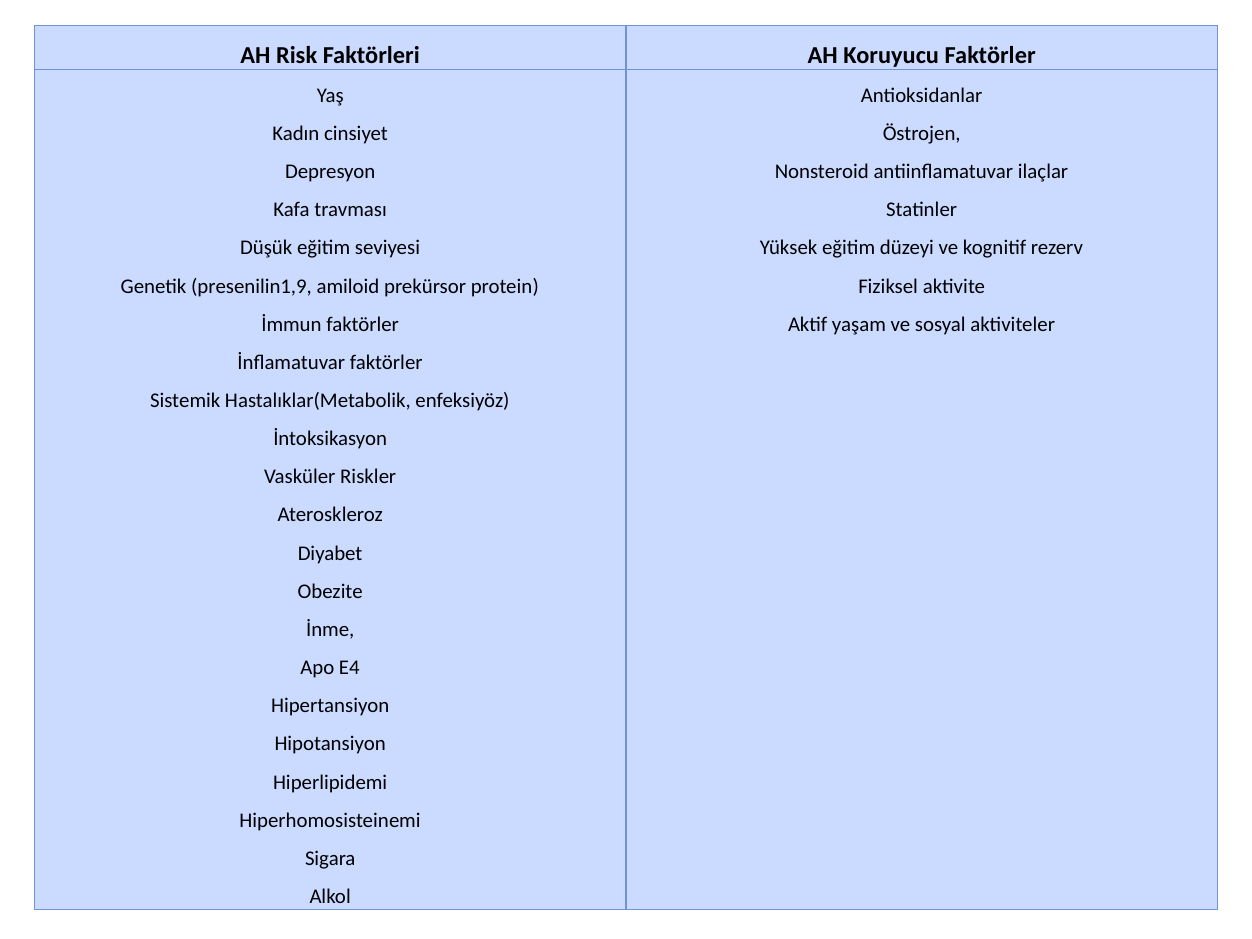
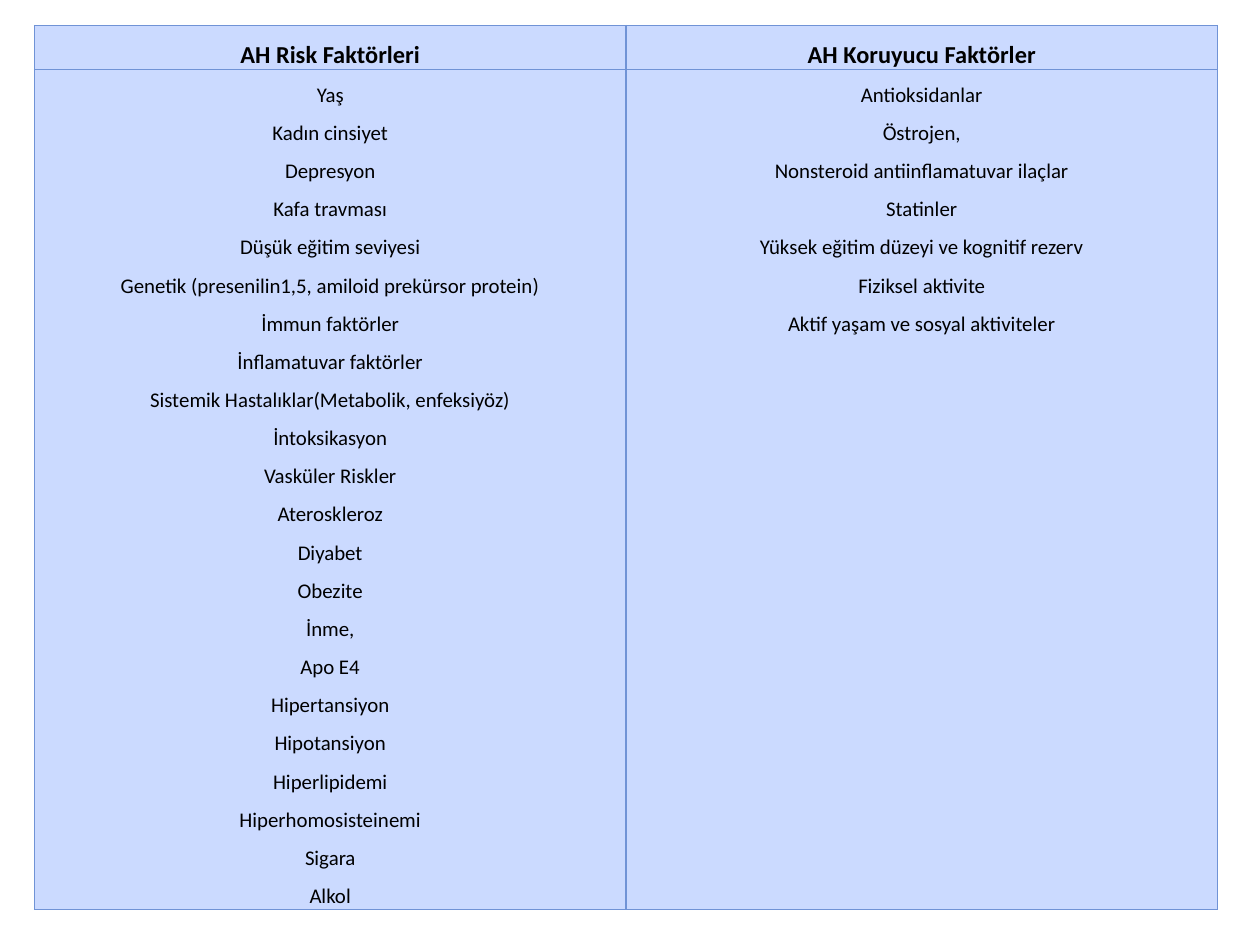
presenilin1,9: presenilin1,9 -> presenilin1,5 (251, 286)
